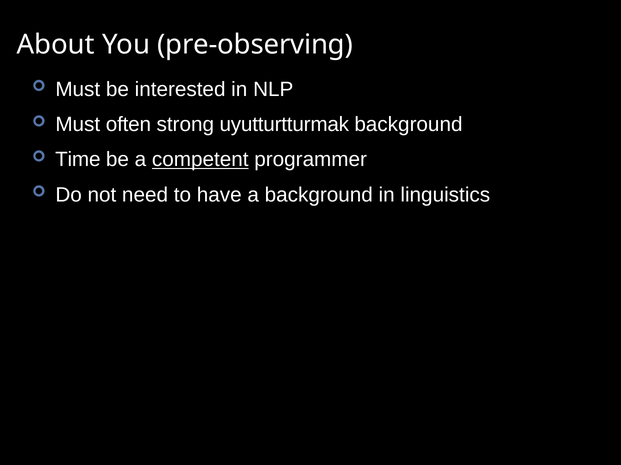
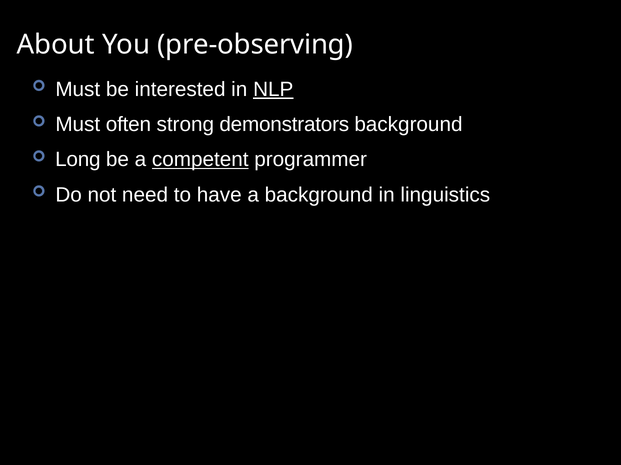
NLP underline: none -> present (273, 89)
uyutturtturmak: uyutturtturmak -> demonstrators (284, 125)
Time: Time -> Long (78, 160)
